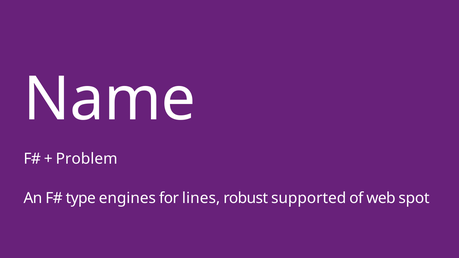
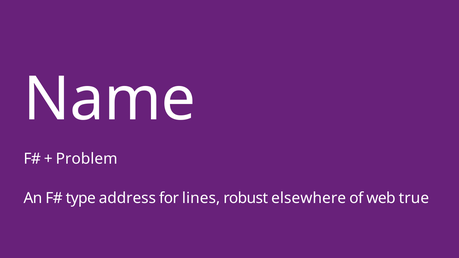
engines: engines -> address (127, 198)
supported: supported -> elsewhere (309, 198)
spot: spot -> true (414, 198)
